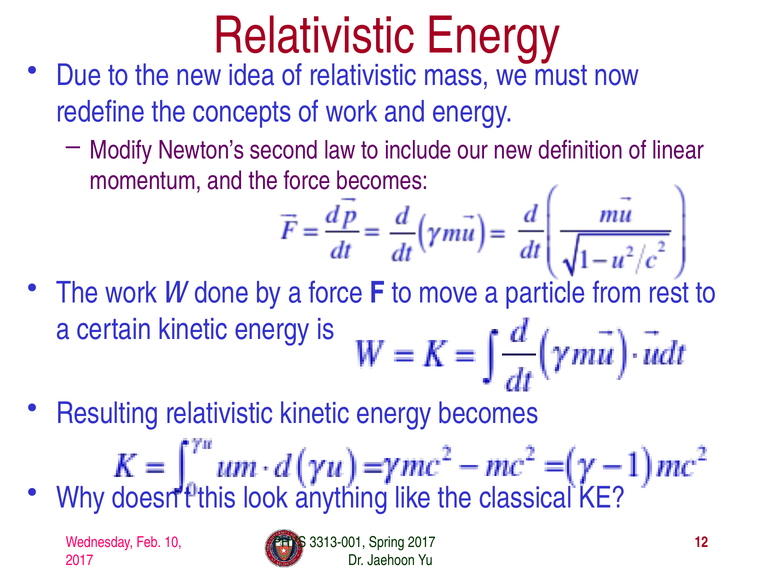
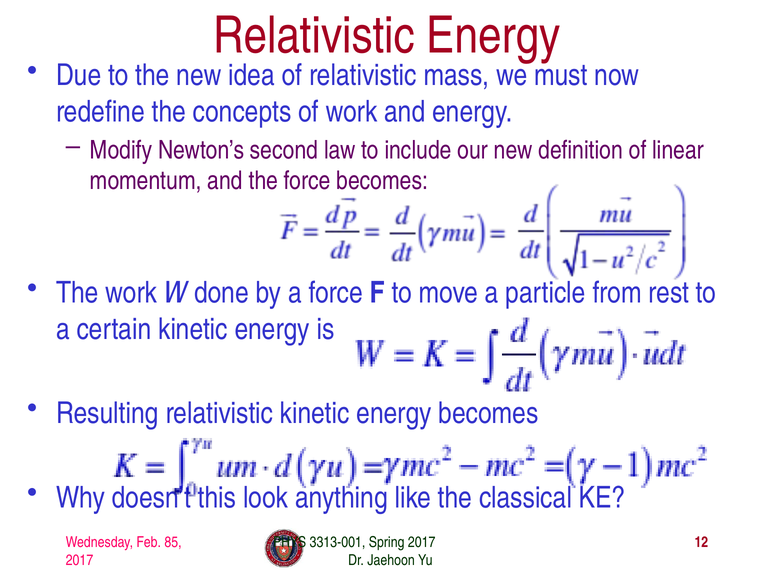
10: 10 -> 85 (173, 543)
